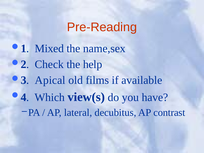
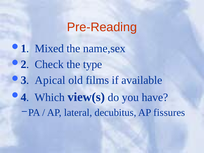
help: help -> type (93, 64)
contrast: contrast -> fissures (169, 113)
